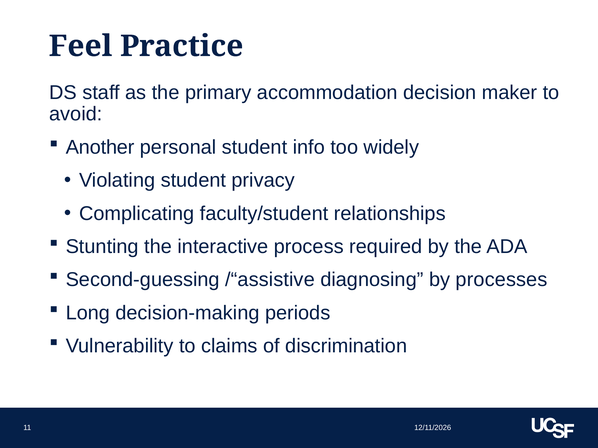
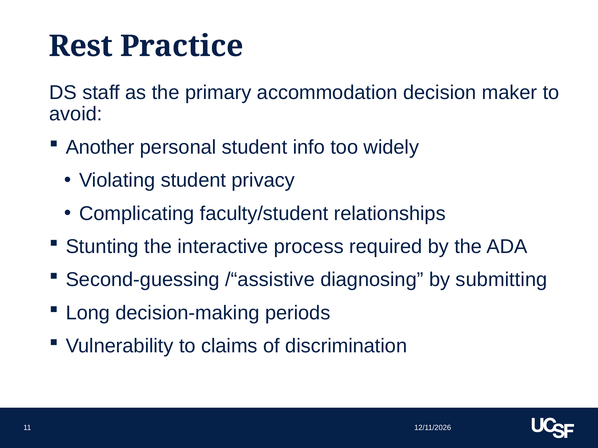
Feel: Feel -> Rest (81, 46)
processes: processes -> submitting (501, 280)
